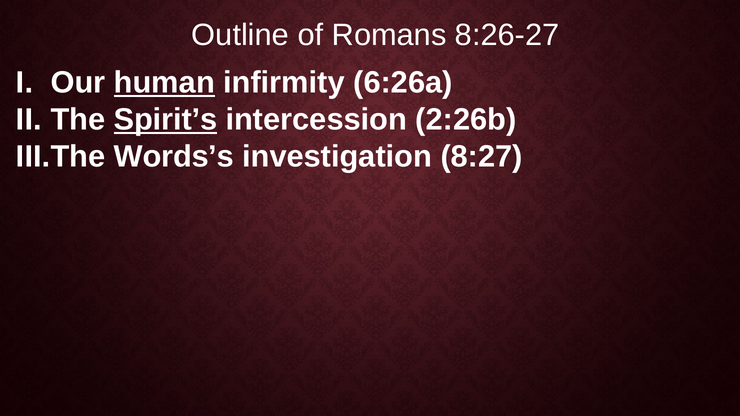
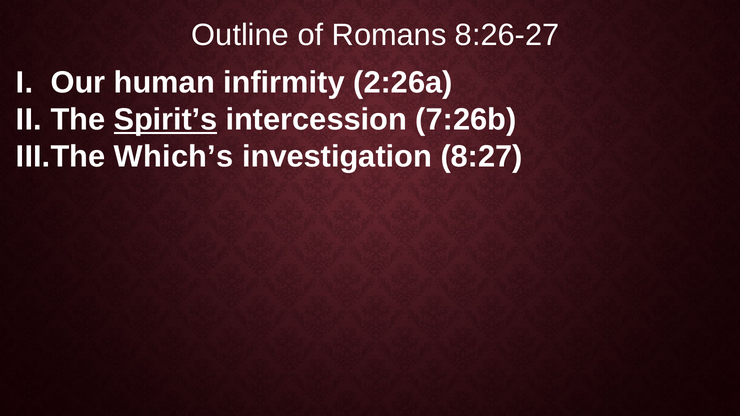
human underline: present -> none (164, 83)
6:26a: 6:26a -> 2:26a (403, 83)
2:26b: 2:26b -> 7:26b (466, 120)
Words’s: Words’s -> Which’s (174, 157)
